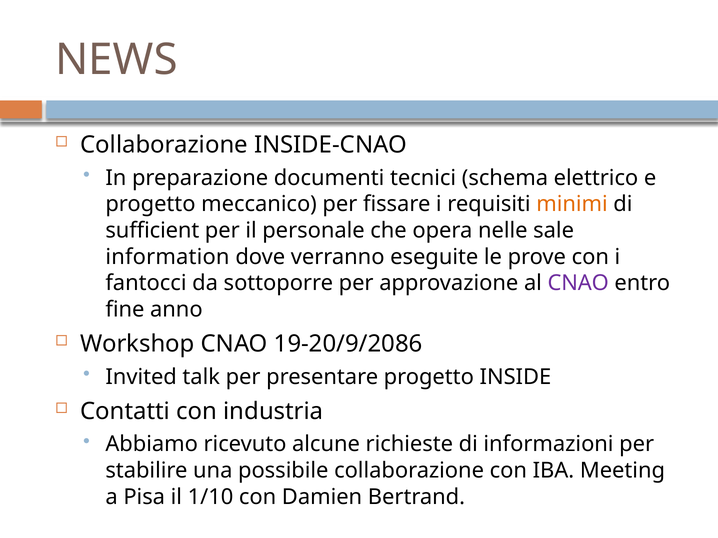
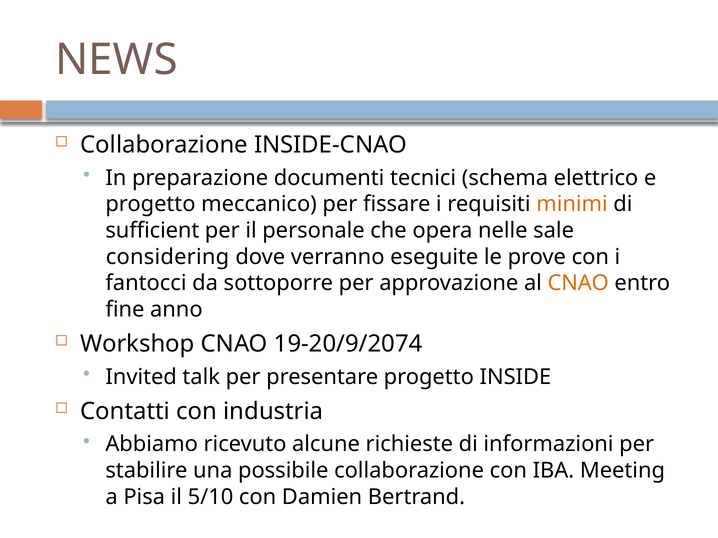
information: information -> considering (167, 257)
CNAO colour: purple -> orange (578, 283)
19-20/9/2086: 19-20/9/2086 -> 19-20/9/2074 (348, 344)
1/10: 1/10 -> 5/10 (211, 497)
